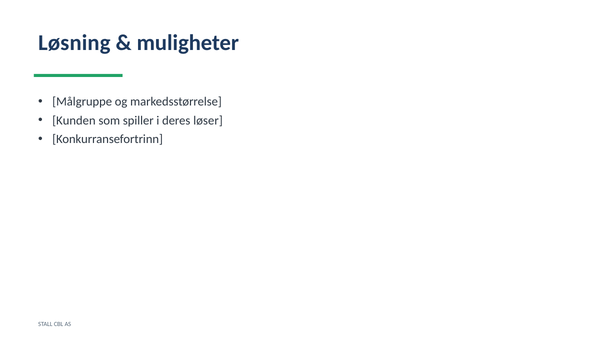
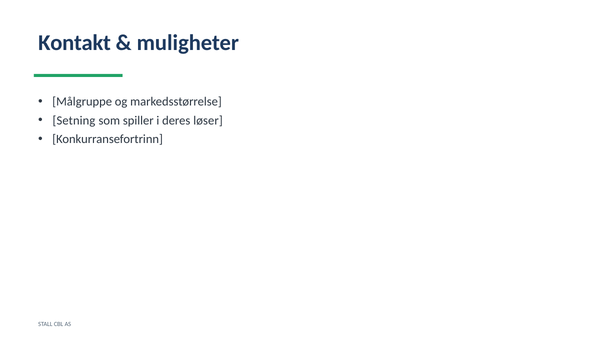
Løsning: Løsning -> Kontakt (75, 43)
Kunden: Kunden -> Setning (74, 121)
